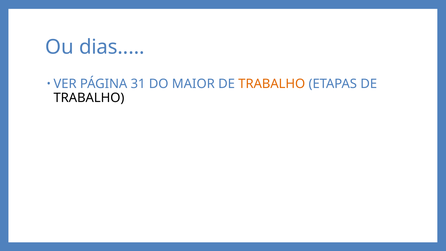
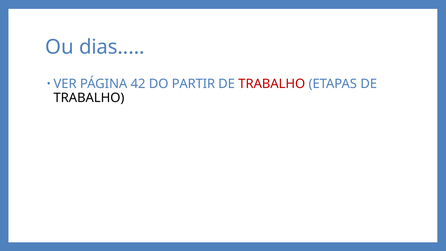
31: 31 -> 42 (138, 84)
MAIOR: MAIOR -> PARTIR (193, 84)
TRABALHO colour: orange -> red (272, 84)
